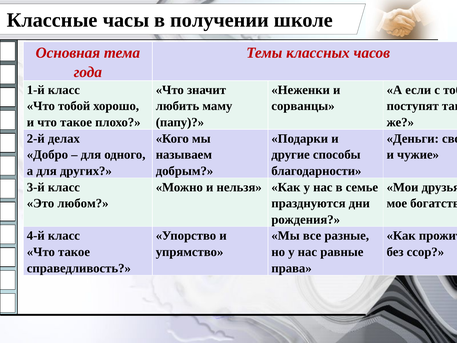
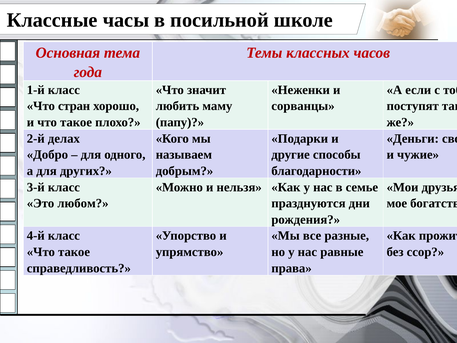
получении: получении -> посильной (220, 20)
Что тобой: тобой -> стран (74, 106)
